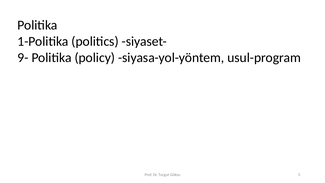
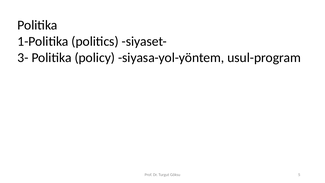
9-: 9- -> 3- (23, 58)
